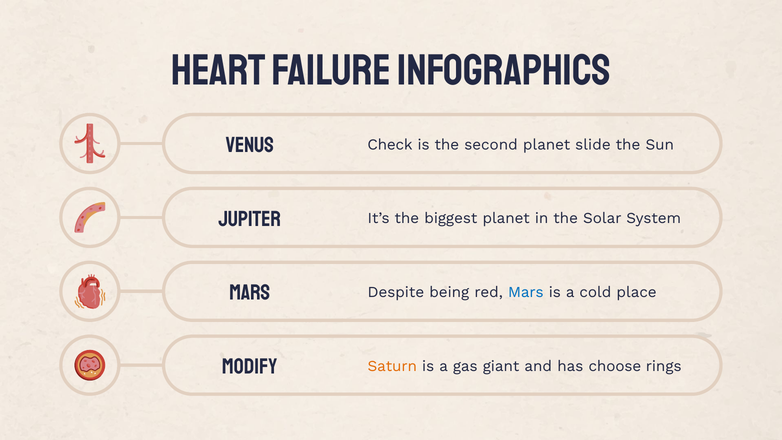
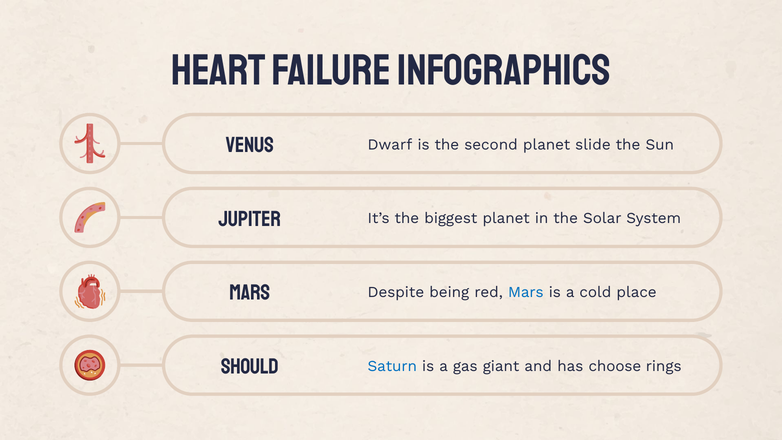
Check: Check -> Dwarf (390, 145)
Modify: Modify -> Should (250, 367)
Saturn colour: orange -> blue (392, 366)
